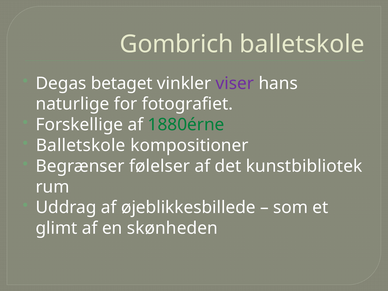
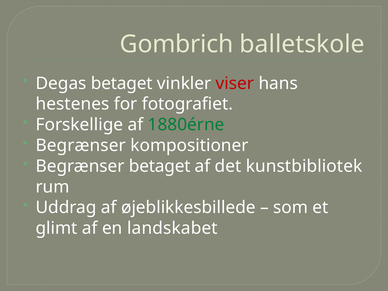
viser colour: purple -> red (235, 83)
naturlige: naturlige -> hestenes (72, 104)
Balletskole: Balletskole -> Begrænser (81, 145)
Begrænser følelser: følelser -> betaget (160, 166)
skønheden: skønheden -> landskabet (172, 228)
